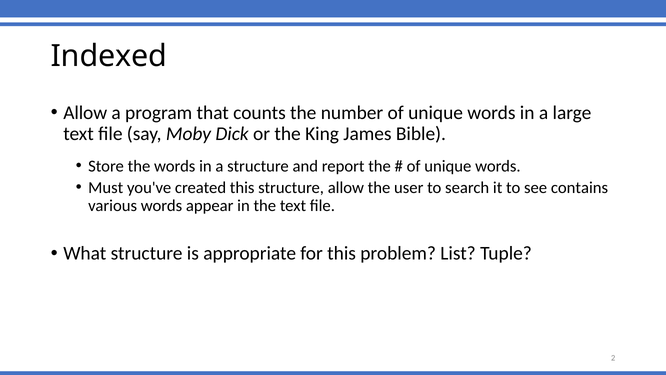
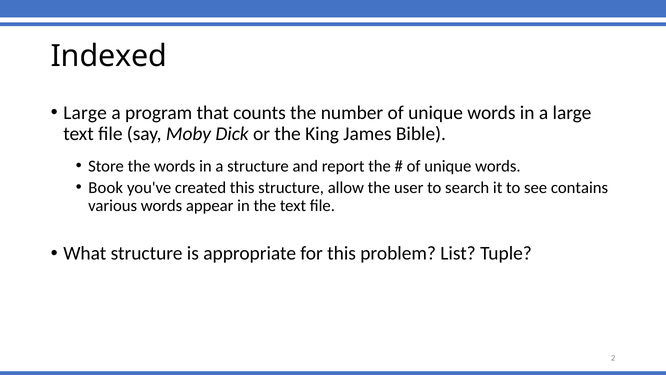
Allow: Allow -> Large (85, 113)
Must: Must -> Book (106, 187)
